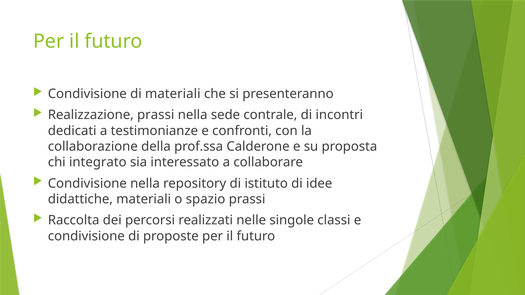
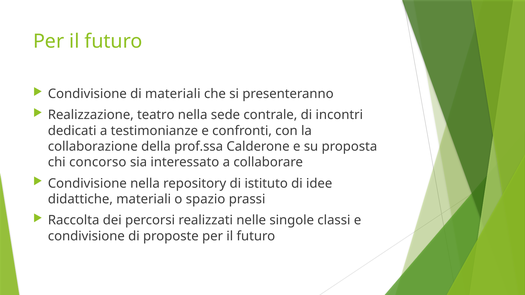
Realizzazione prassi: prassi -> teatro (156, 115)
integrato: integrato -> concorso (98, 162)
